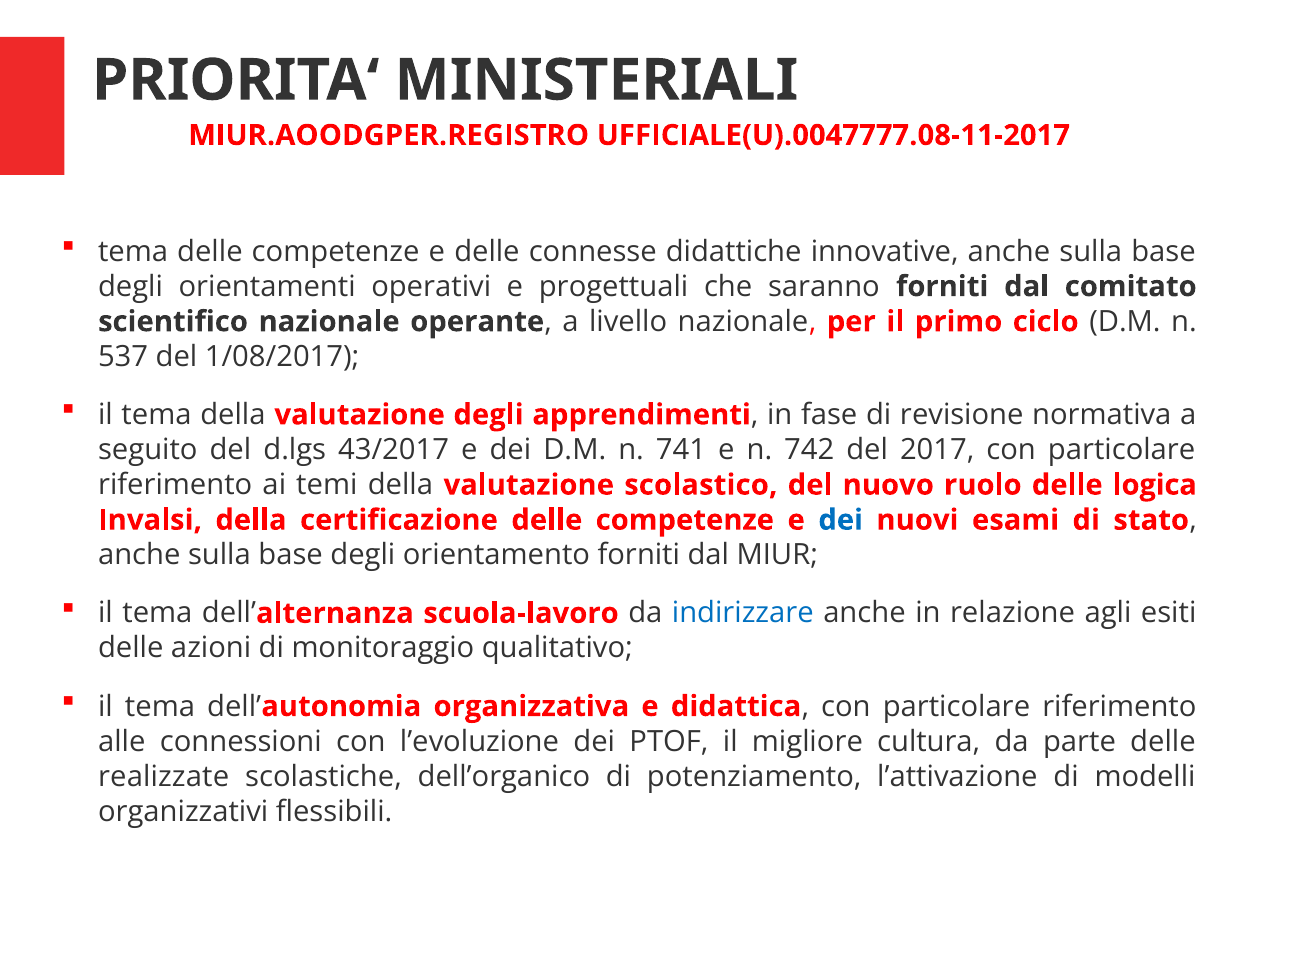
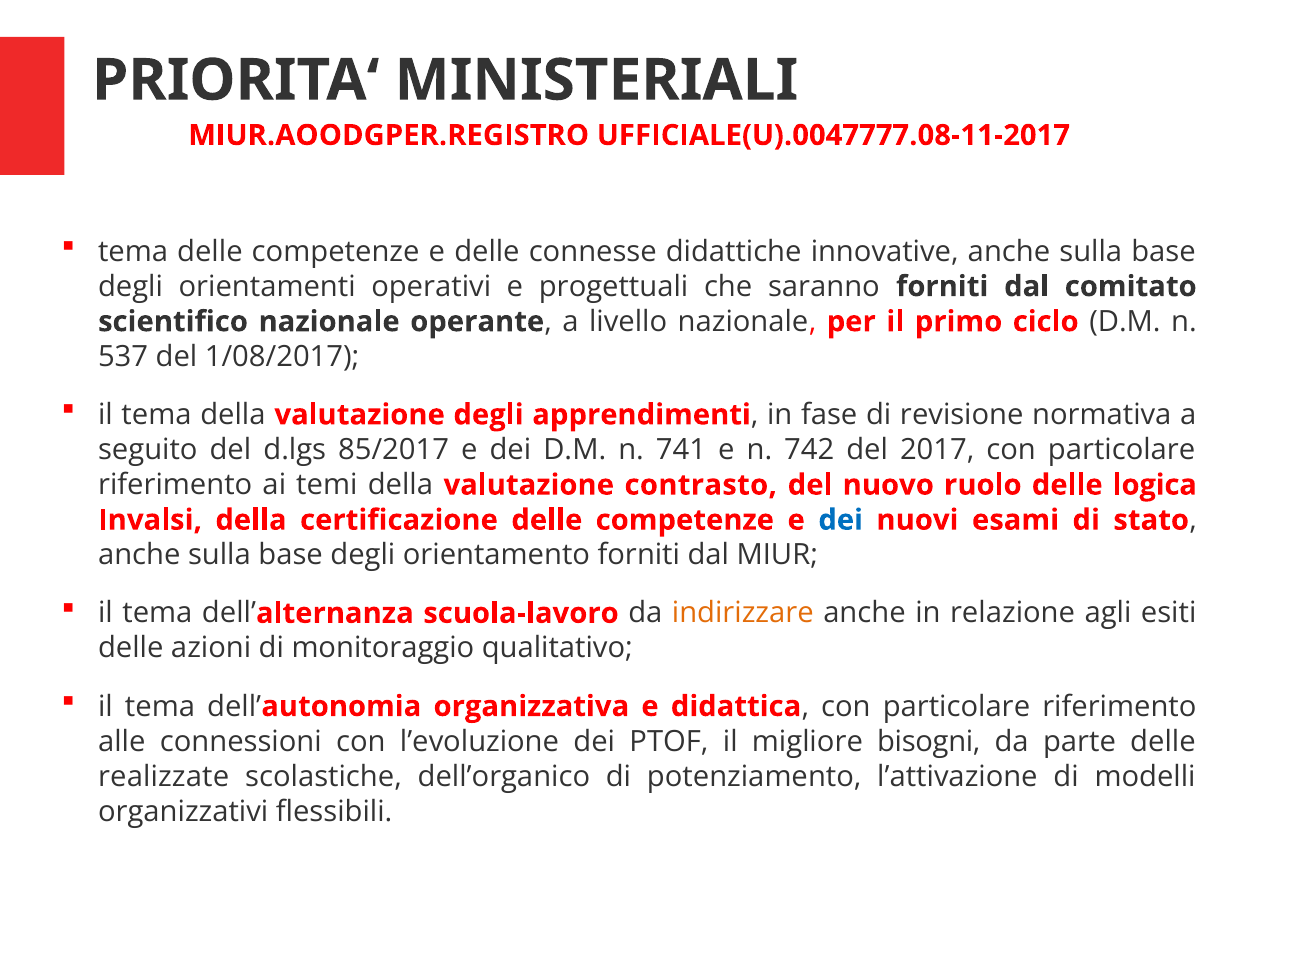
43/2017: 43/2017 -> 85/2017 (394, 450)
scolastico: scolastico -> contrasto (701, 485)
indirizzare colour: blue -> orange (743, 613)
cultura: cultura -> bisogni (929, 741)
